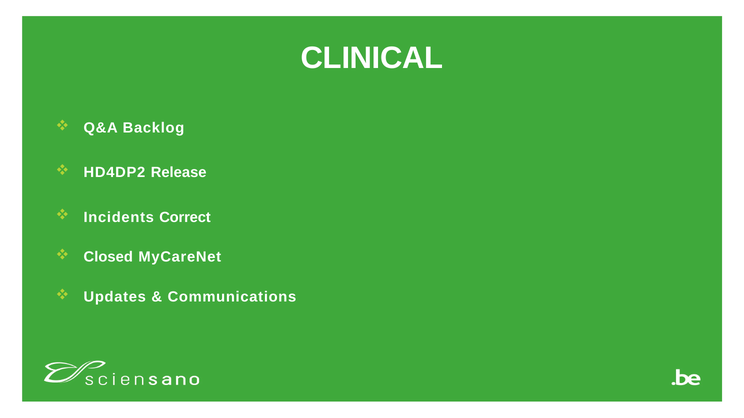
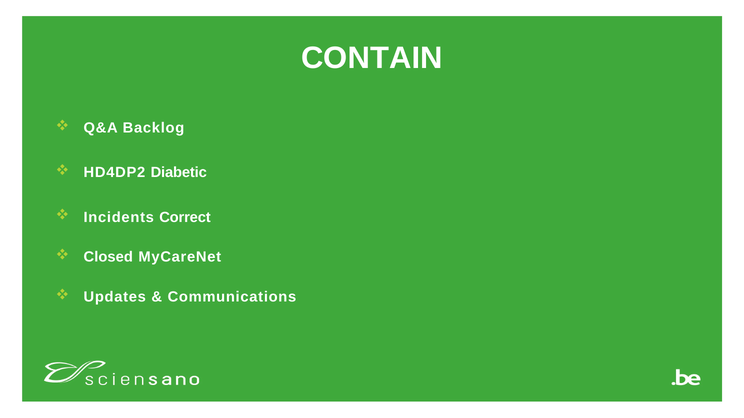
CLINICAL: CLINICAL -> CONTAIN (372, 58)
Release: Release -> Diabetic (179, 173)
